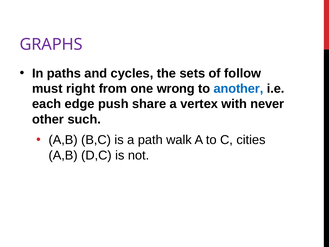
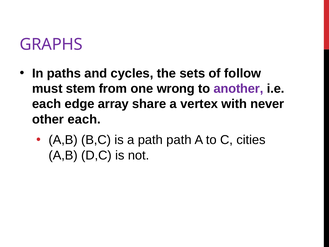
right: right -> stem (81, 89)
another colour: blue -> purple (238, 89)
push: push -> array (113, 104)
other such: such -> each (84, 119)
path walk: walk -> path (179, 140)
